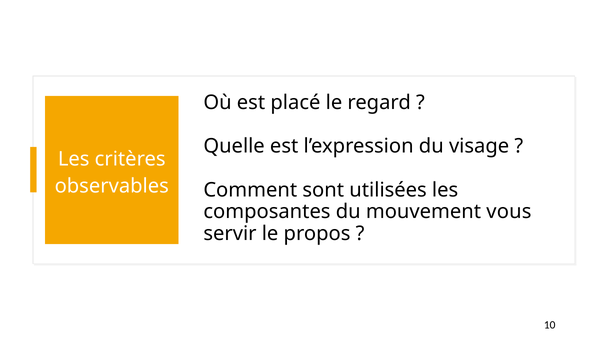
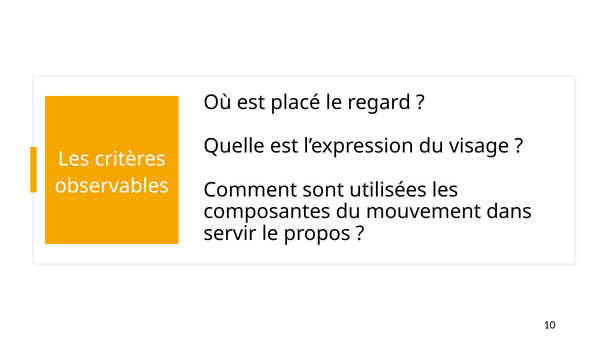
vous: vous -> dans (509, 212)
